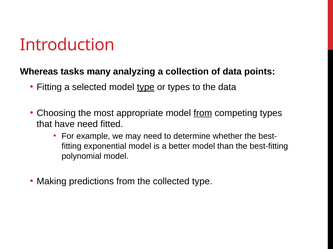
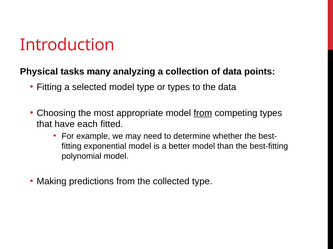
Whereas: Whereas -> Physical (39, 72)
type underline: present -> none (146, 87)
have need: need -> each (88, 124)
